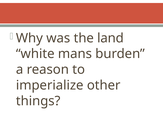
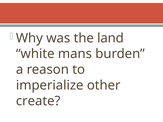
things: things -> create (38, 101)
